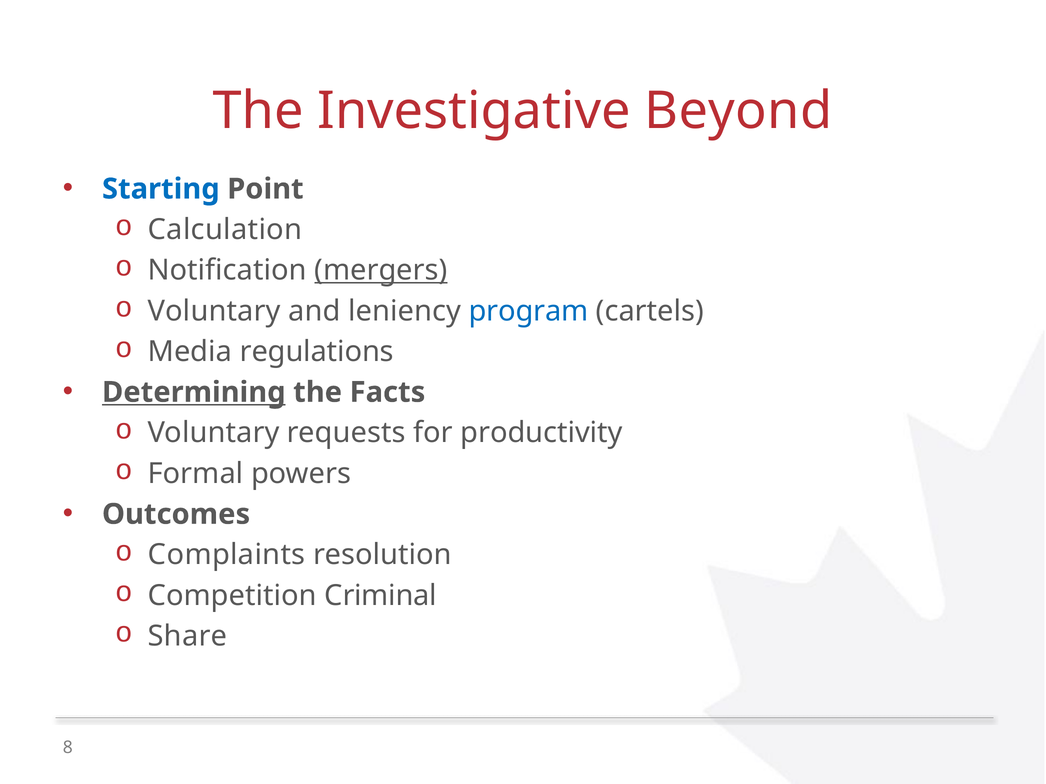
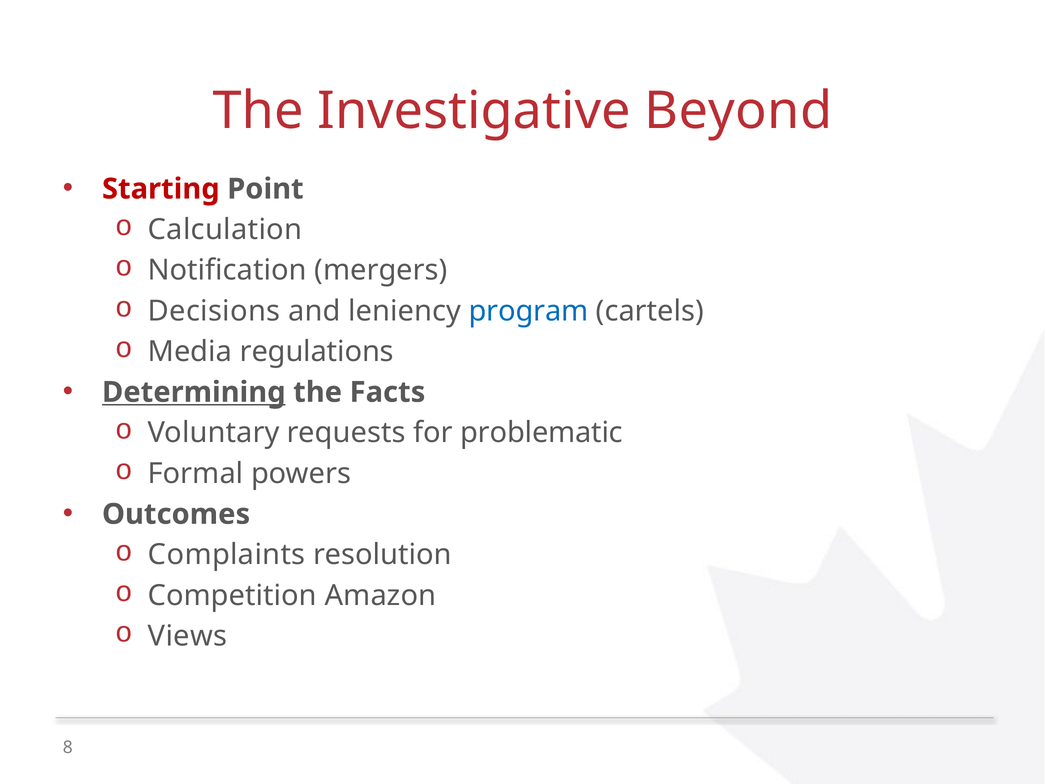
Starting colour: blue -> red (161, 189)
mergers underline: present -> none (381, 270)
Voluntary: Voluntary -> Decisions (214, 311)
productivity: productivity -> problematic (542, 433)
Criminal: Criminal -> Amazon (380, 596)
Share: Share -> Views (187, 637)
